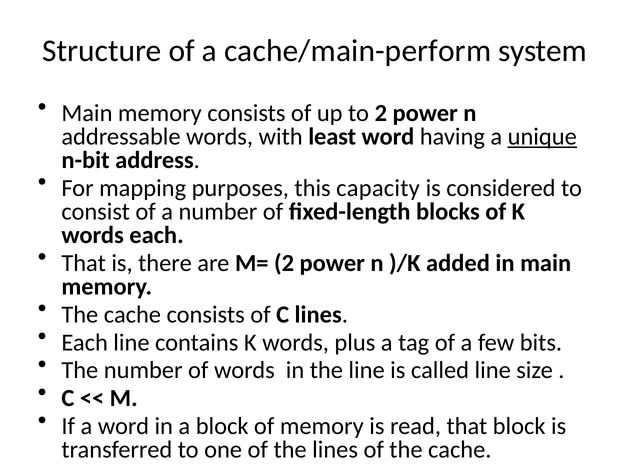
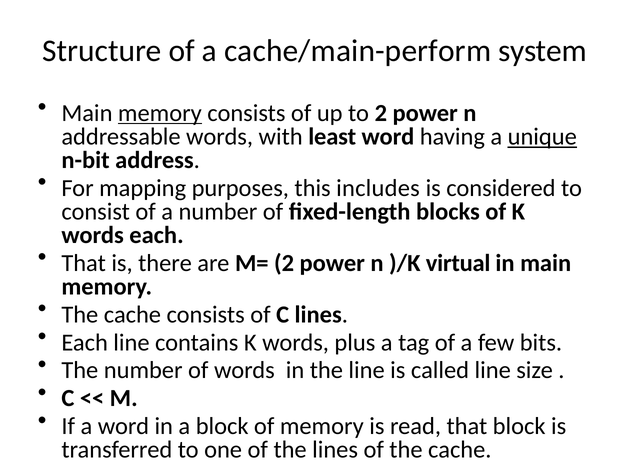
memory underline: none -> present (160, 113)
capacity: capacity -> includes (378, 188)
added: added -> virtual (458, 263)
